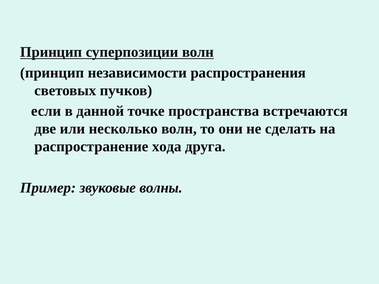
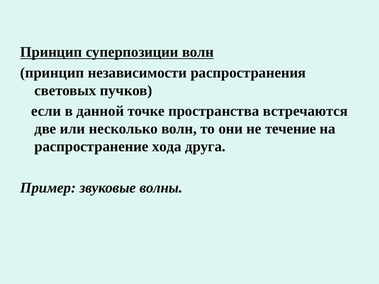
сделать: сделать -> течение (291, 129)
